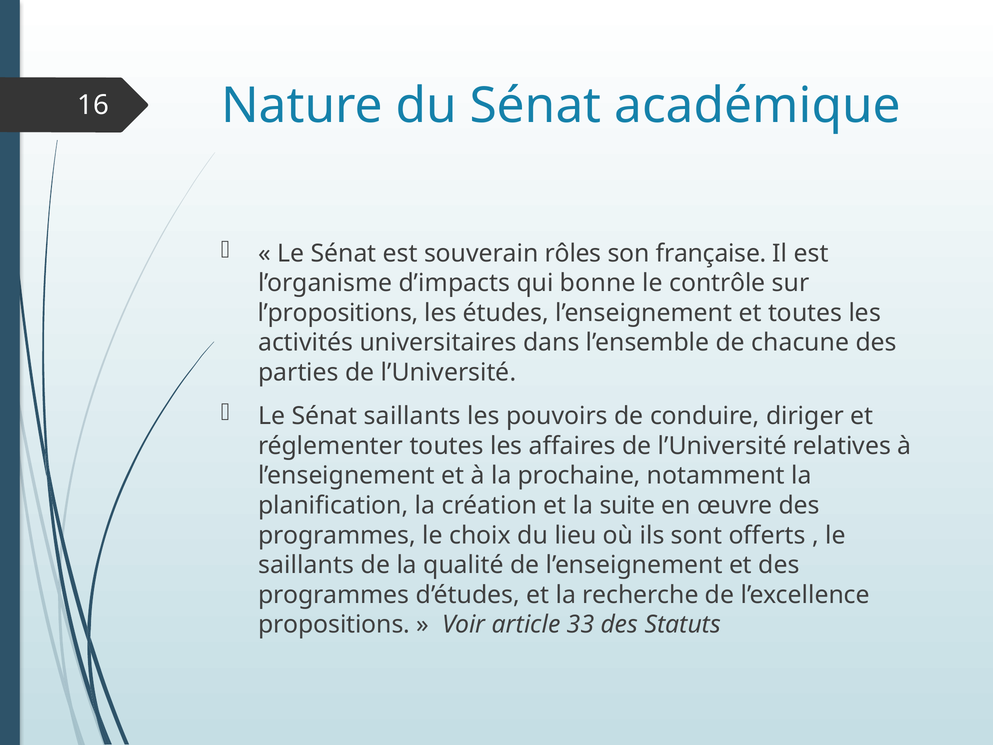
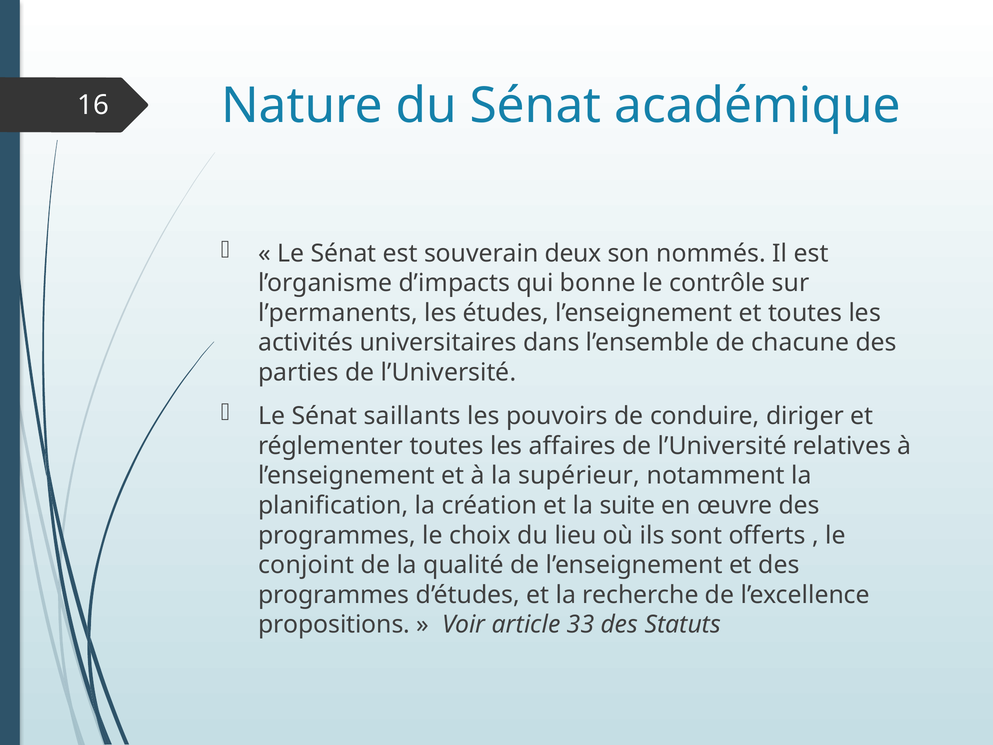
rôles: rôles -> deux (573, 253)
française: française -> nommés (711, 253)
l’propositions: l’propositions -> l’permanents (338, 313)
prochaine: prochaine -> supérieur (579, 476)
saillants: saillants -> conjoint (306, 565)
